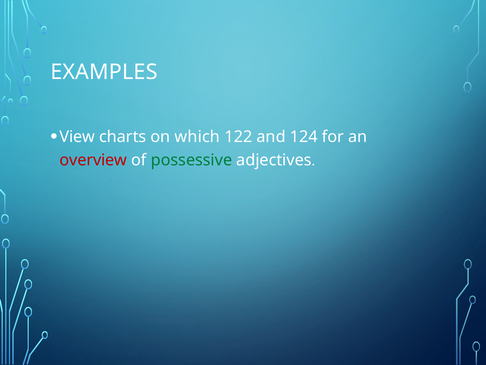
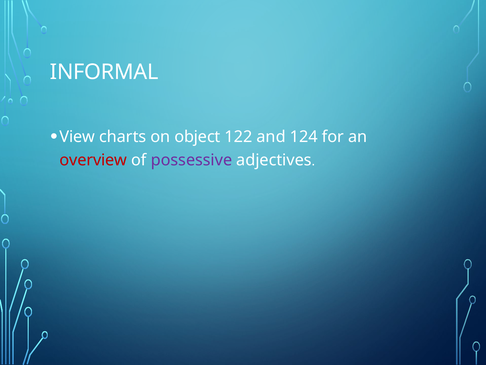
EXAMPLES: EXAMPLES -> INFORMAL (104, 72)
which: which -> object (197, 137)
possessive colour: green -> purple (191, 160)
